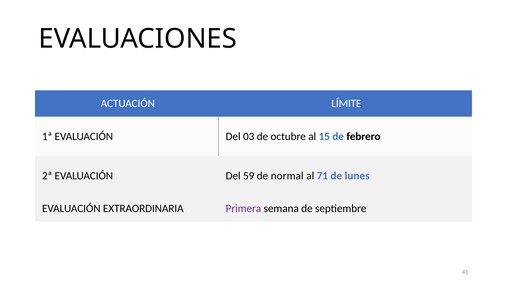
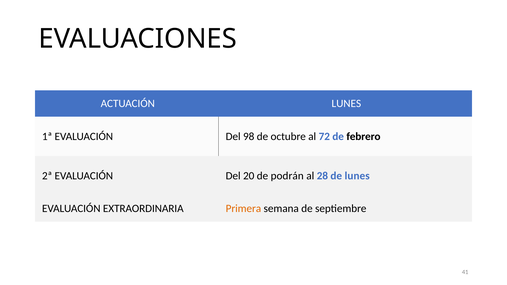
ACTUACIÓN LÍMITE: LÍMITE -> LUNES (346, 104)
03: 03 -> 98 (249, 137)
15: 15 -> 72 (324, 137)
59: 59 -> 20 (249, 176)
normal: normal -> podrán (287, 176)
71: 71 -> 28 (322, 176)
Primera colour: purple -> orange (243, 209)
